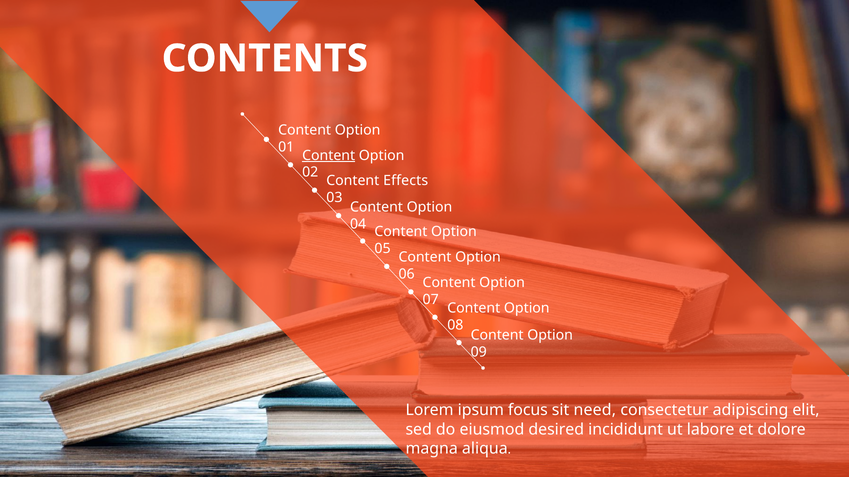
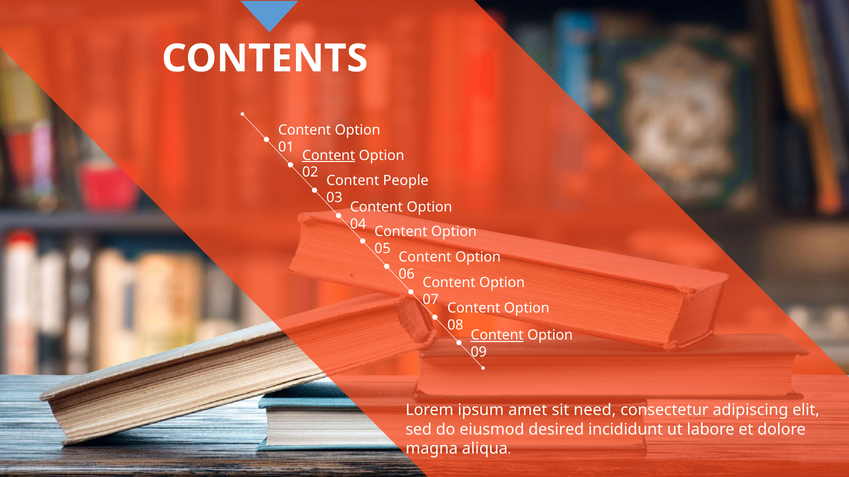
Effects: Effects -> People (406, 181)
Content underline: none -> present (497, 336)
focus: focus -> amet (528, 411)
